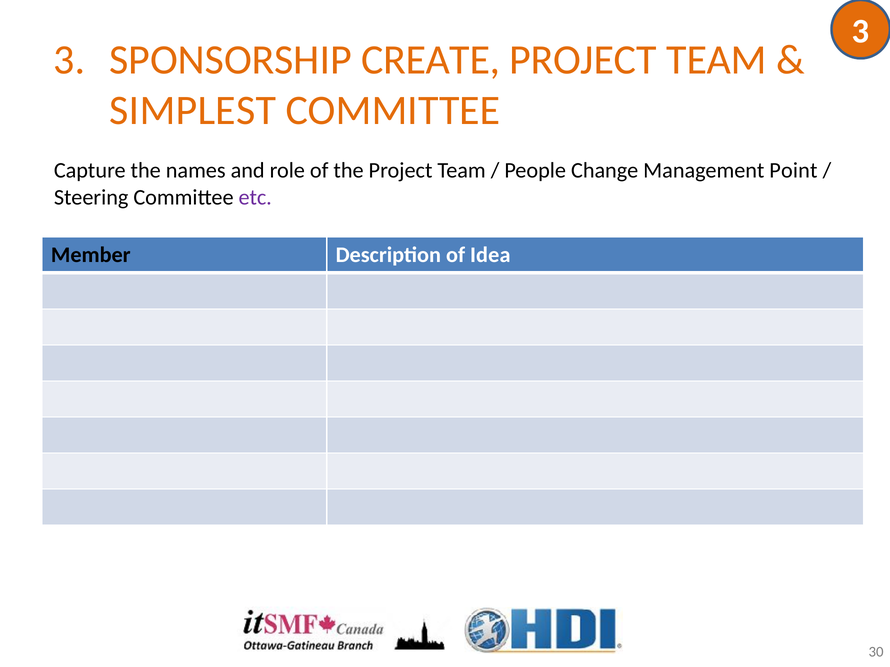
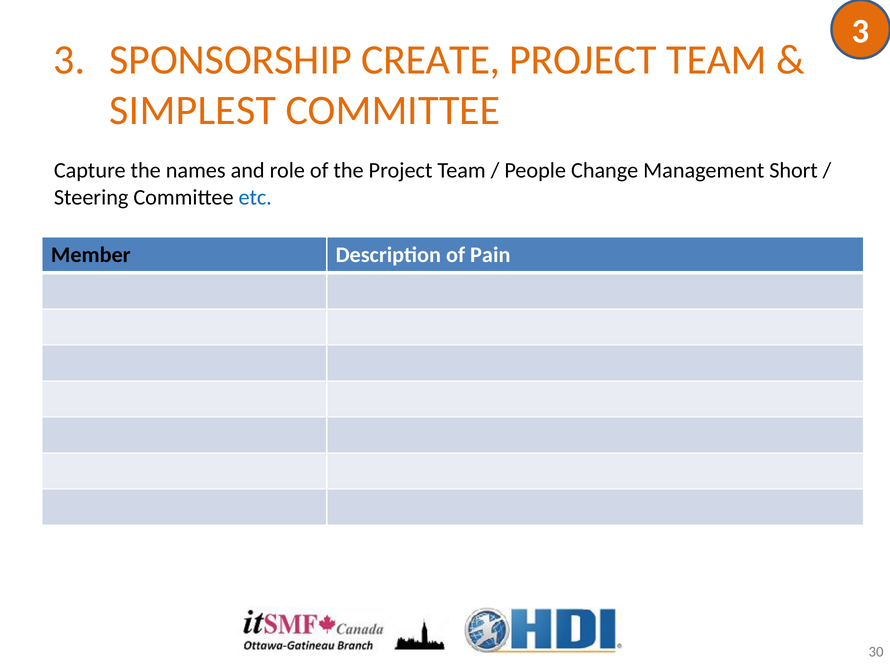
Point: Point -> Short (794, 171)
etc colour: purple -> blue (255, 197)
Idea: Idea -> Pain (490, 255)
